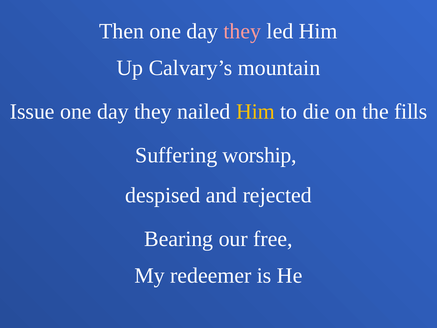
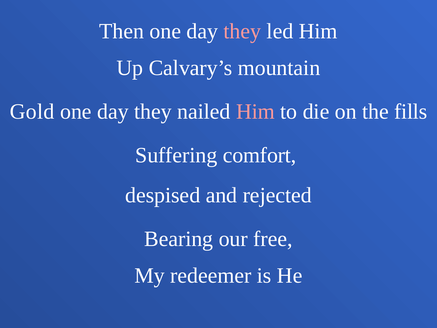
Issue: Issue -> Gold (32, 111)
Him colour: yellow -> pink (255, 111)
worship: worship -> comfort (260, 155)
